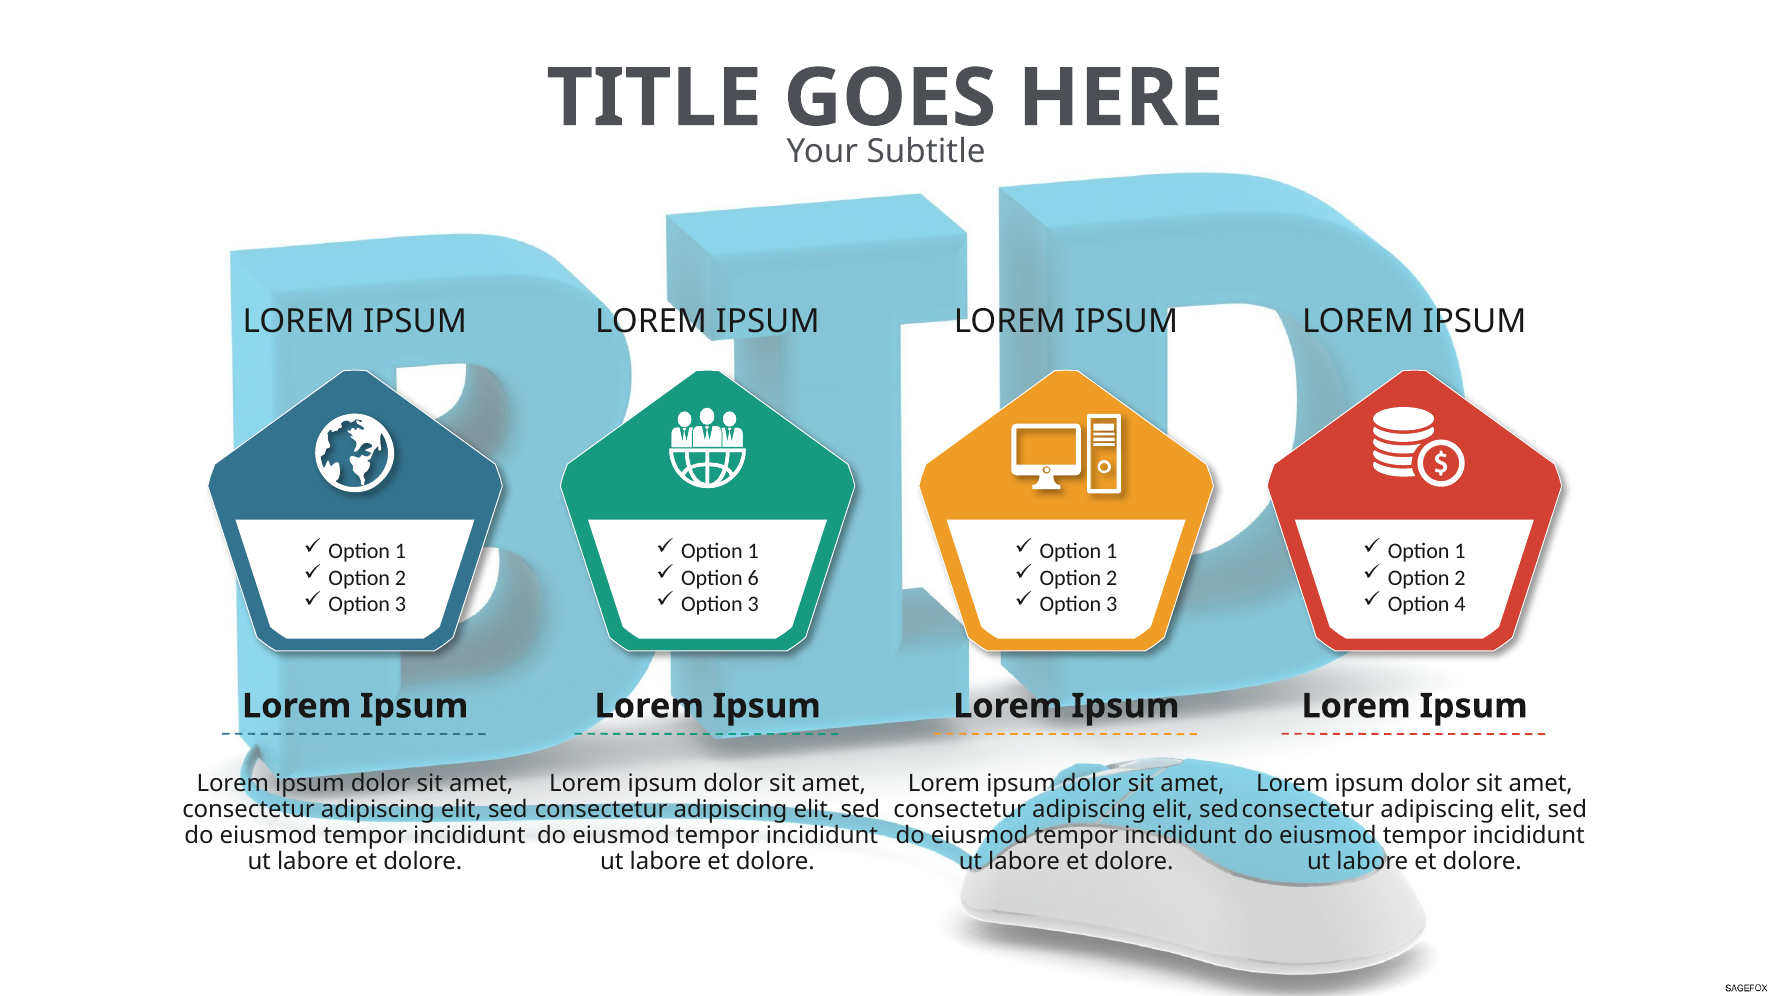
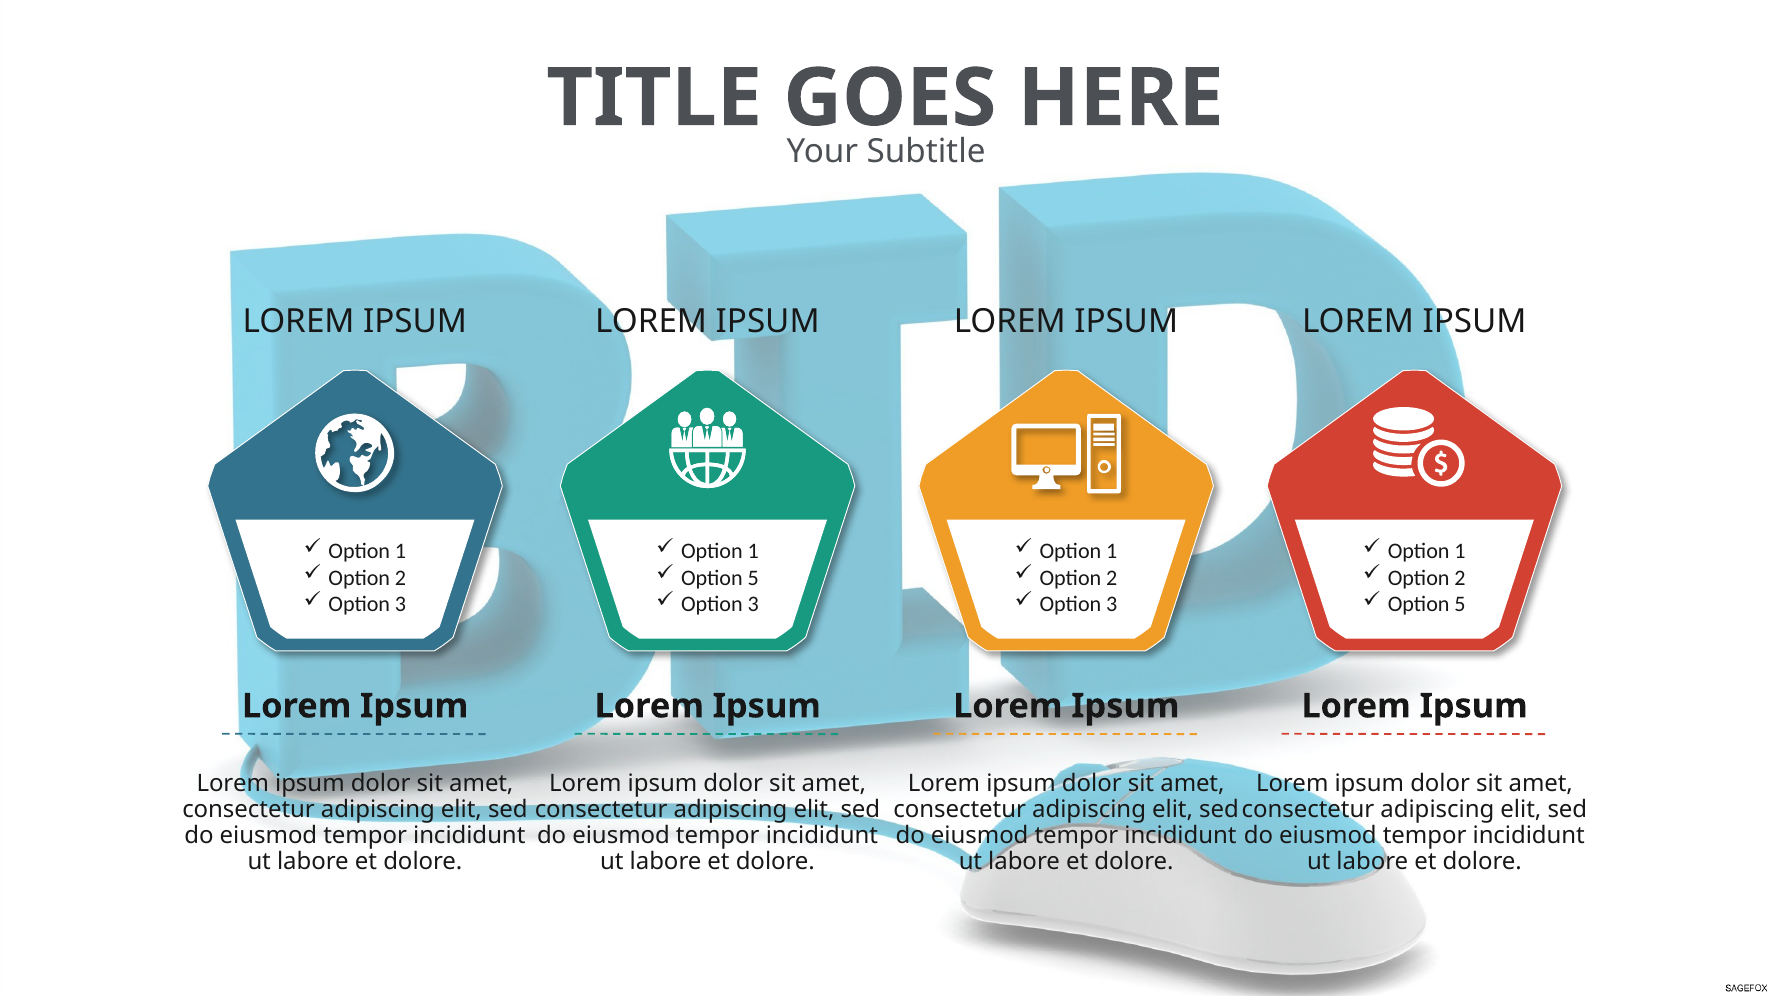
6: 6 -> 5 (753, 578)
4: 4 -> 5 (1460, 605)
